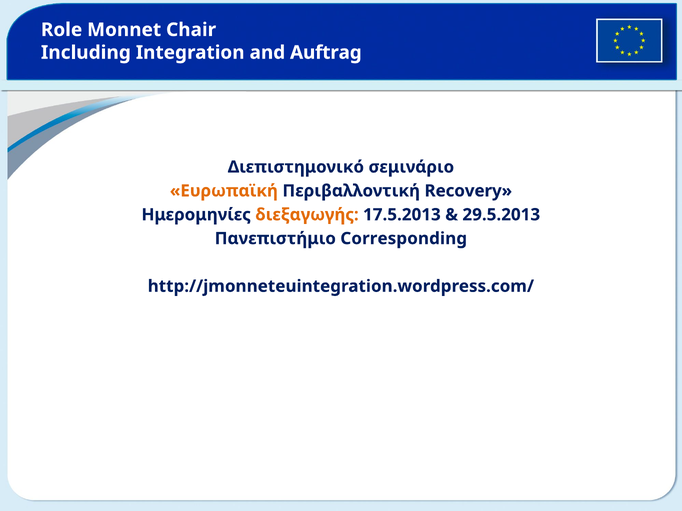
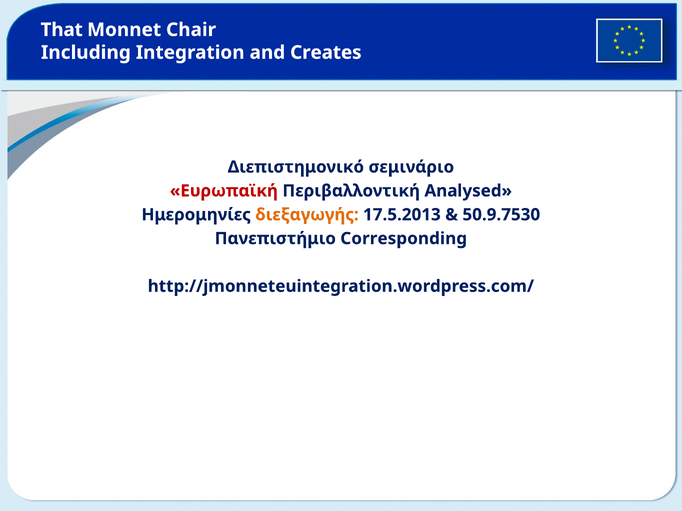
Role: Role -> That (62, 30)
Auftrag: Auftrag -> Creates (326, 53)
Ευρωπαϊκή colour: orange -> red (224, 191)
Recovery: Recovery -> Analysed (468, 191)
29.5.2013: 29.5.2013 -> 50.9.7530 (501, 215)
